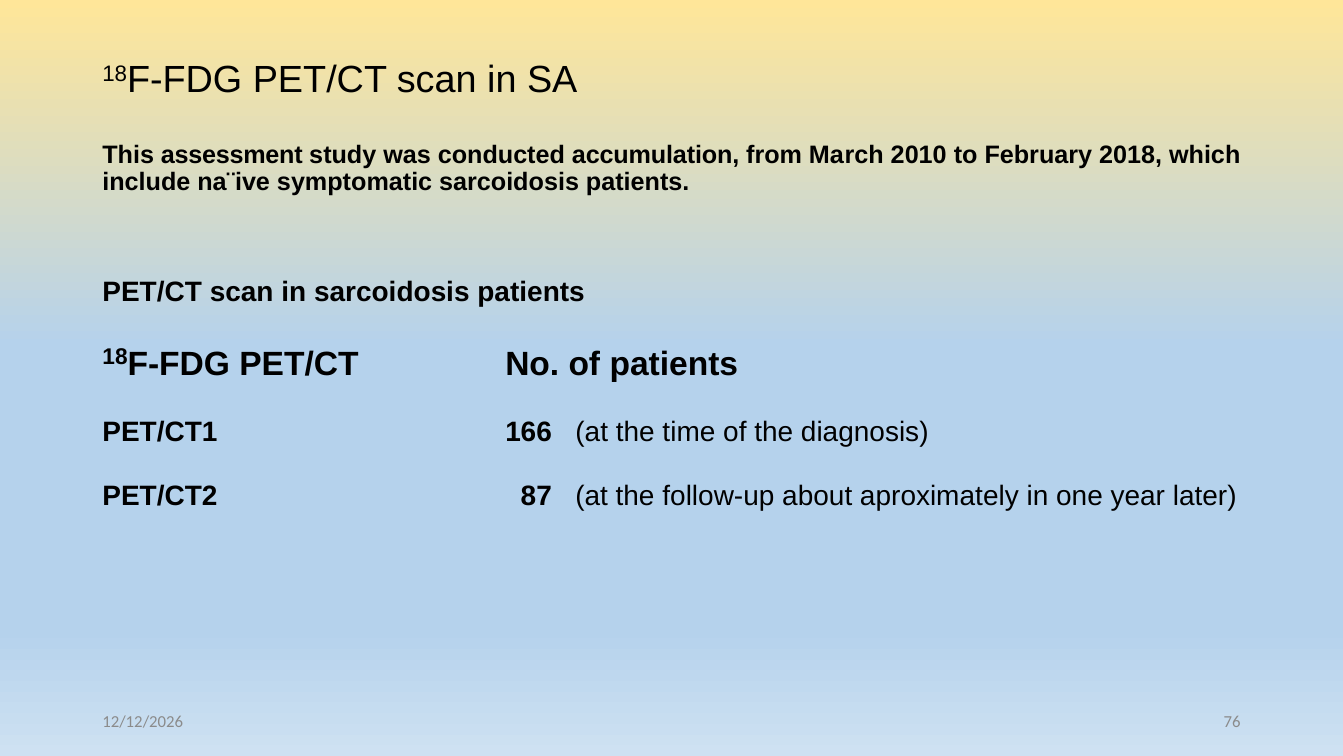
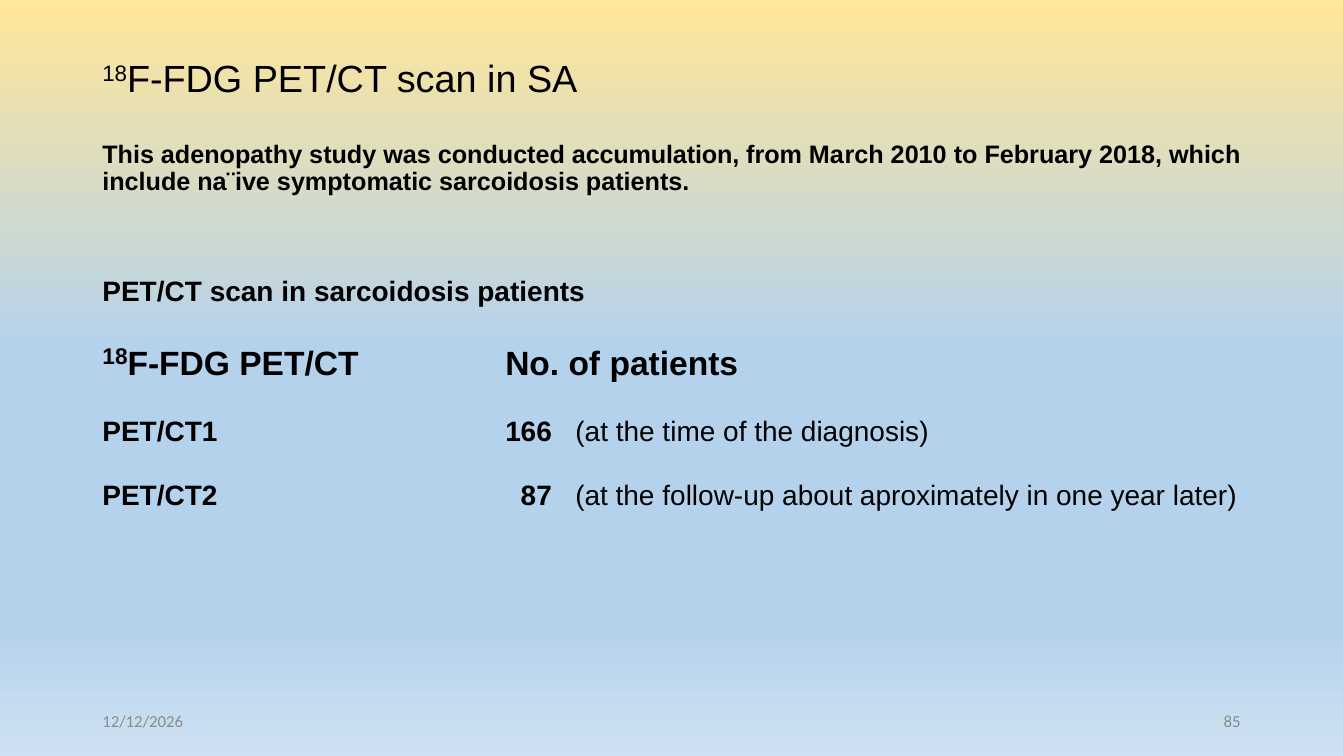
assessment: assessment -> adenopathy (232, 155)
76: 76 -> 85 (1232, 721)
